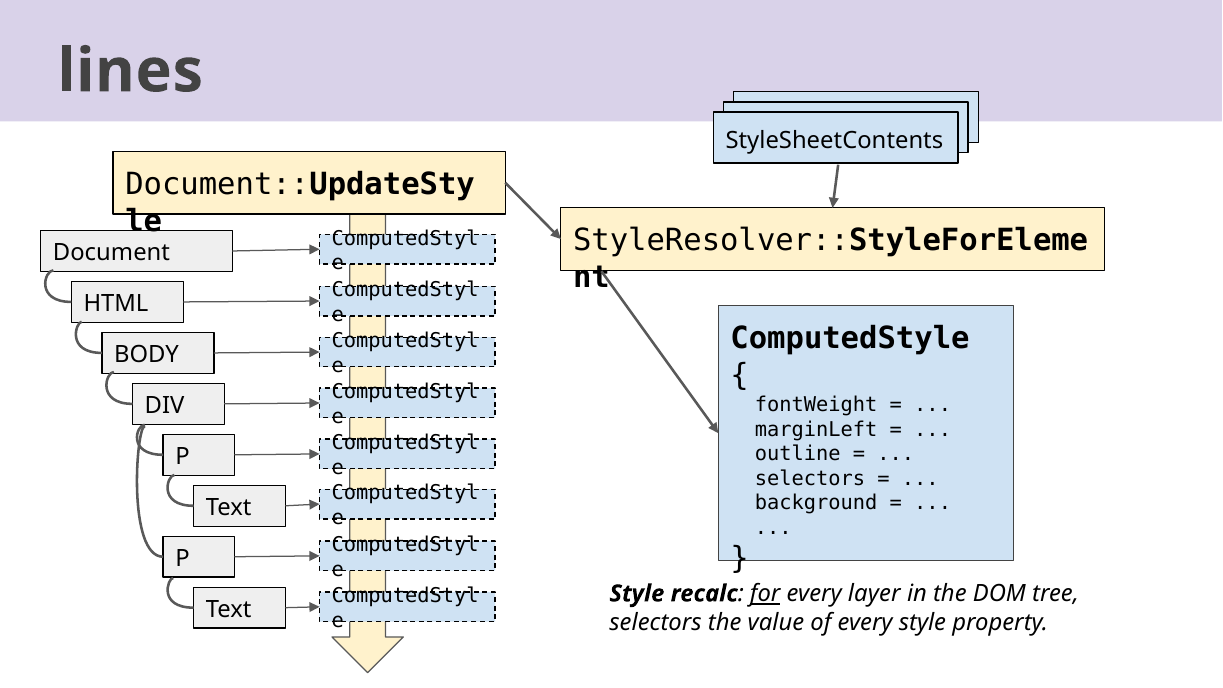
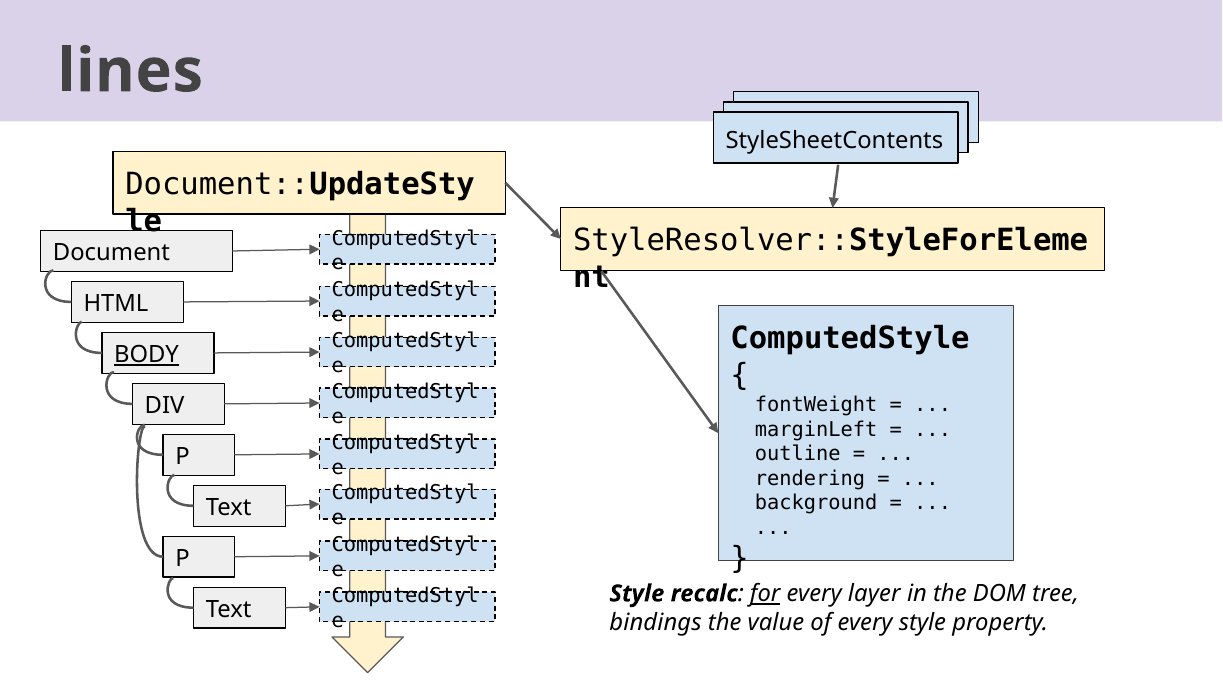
BODY underline: none -> present (146, 355)
selectors: selectors -> rendering (810, 478)
selectors: selectors -> bindings (655, 622)
